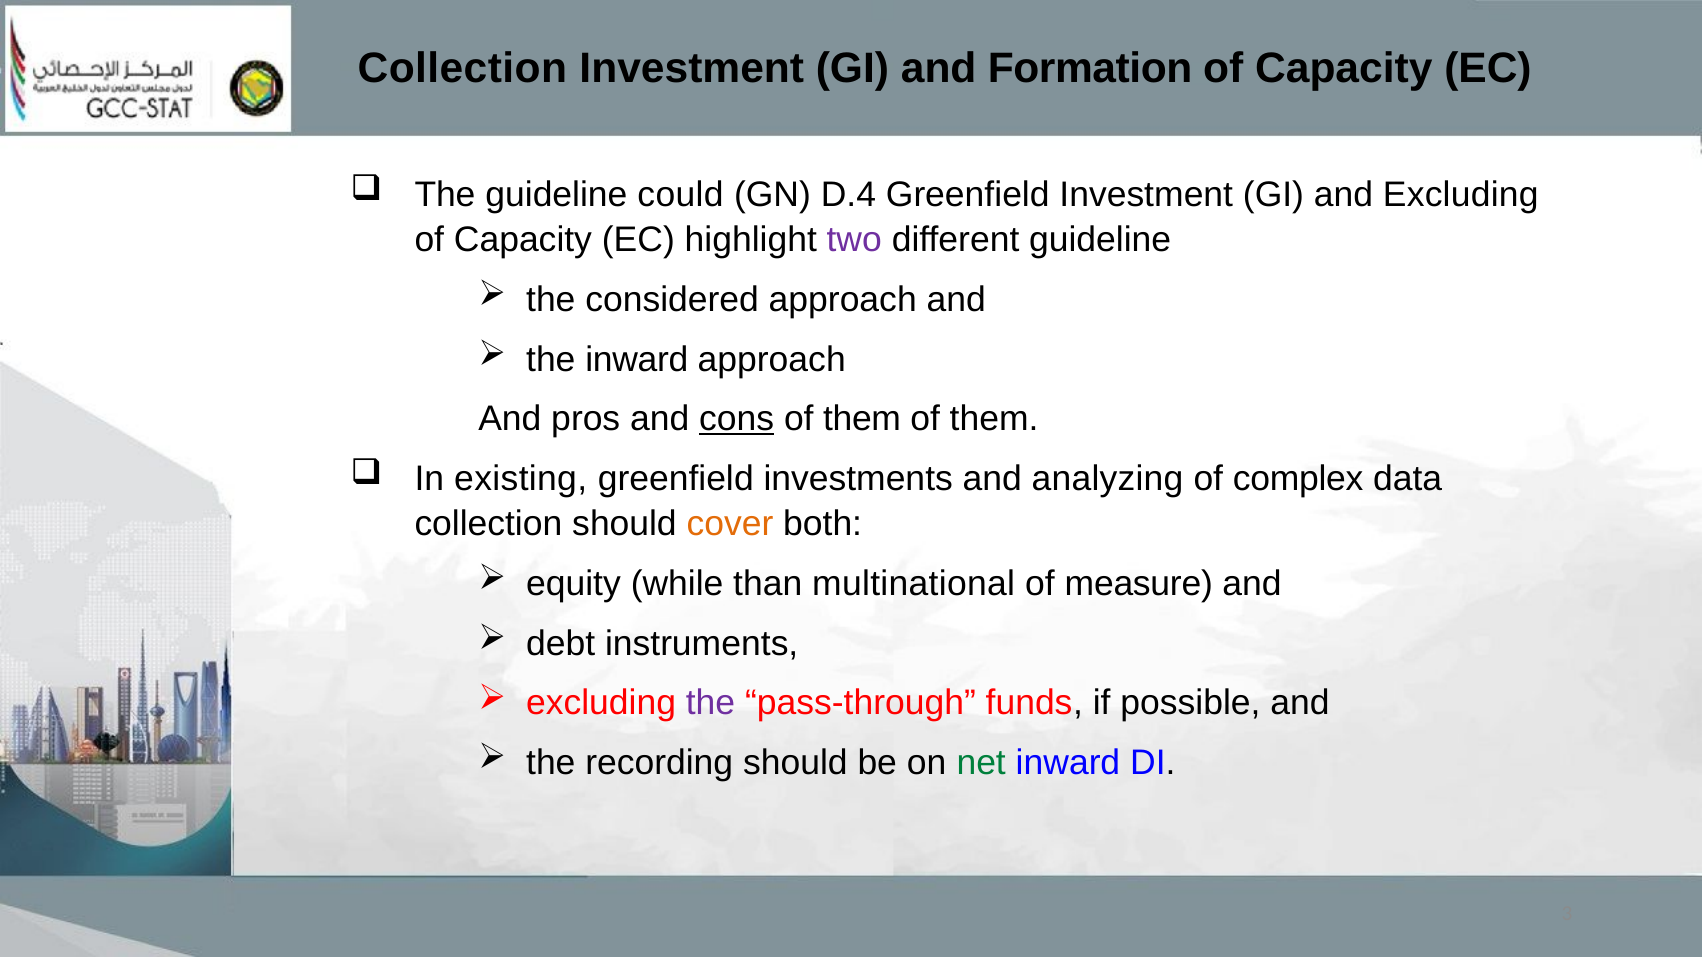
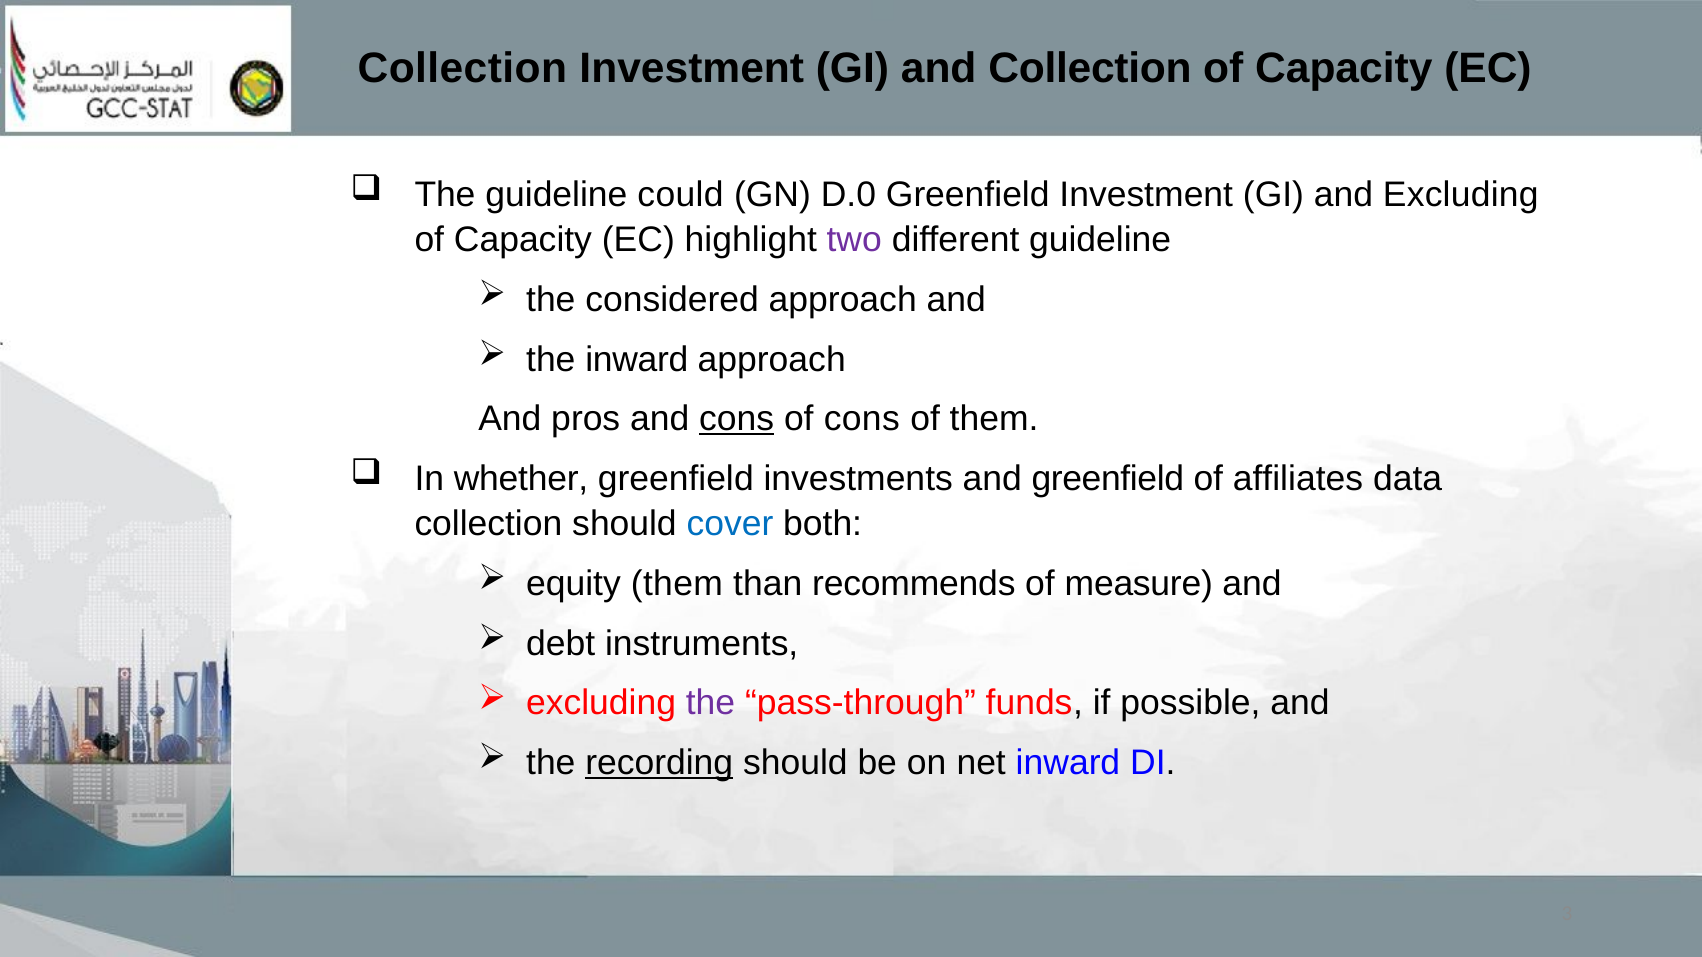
and Formation: Formation -> Collection (1090, 68)
D.4: D.4 -> D.0 (848, 195)
them: them -> cons (862, 419)
existing: existing -> whether (521, 479)
and analyzing: analyzing -> greenfield (1108, 479)
complex: complex -> affiliates (1298, 479)
cover colour: orange -> blue (730, 524)
equity while: while -> them (677, 584)
multinational: multinational -> recommends (914, 584)
recording underline: none -> present (659, 763)
net colour: green -> black (981, 763)
